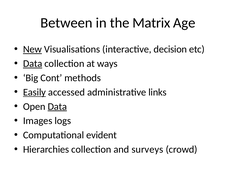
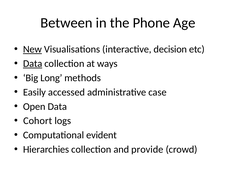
Matrix: Matrix -> Phone (151, 23)
Cont: Cont -> Long (51, 78)
Easily underline: present -> none (34, 92)
links: links -> case (157, 92)
Data underline: present -> none (57, 106)
Images: Images -> Cohort (38, 121)
surveys: surveys -> provide (147, 149)
